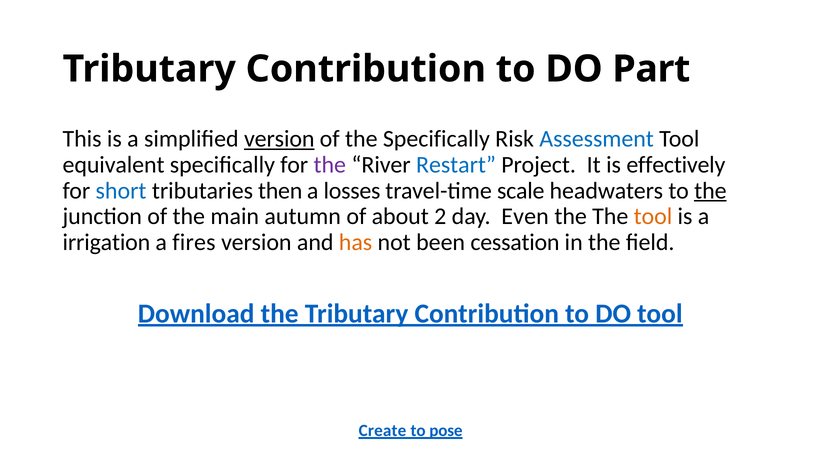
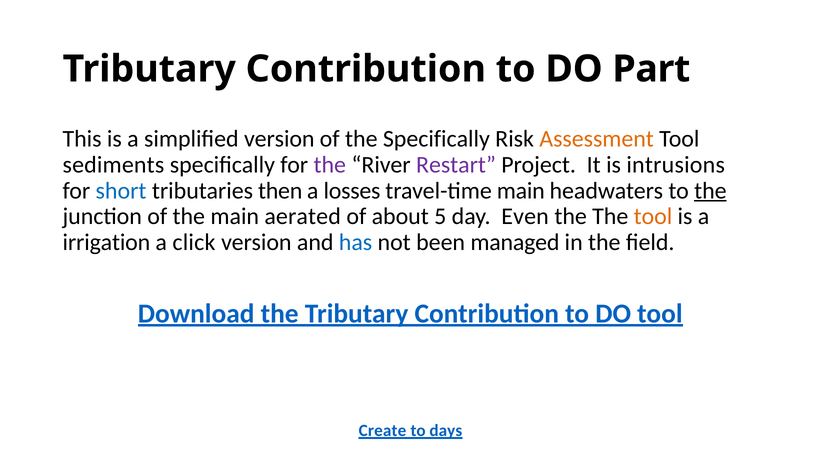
version underline: present -> none (279, 139)
Assessment colour: blue -> orange (597, 139)
equivalent: equivalent -> sediments (113, 165)
Restart colour: blue -> purple (456, 165)
effectively: effectively -> intrusions (676, 165)
travel-time scale: scale -> main (521, 191)
autumn: autumn -> aerated (303, 216)
2: 2 -> 5 (440, 216)
fires: fires -> click (194, 242)
has colour: orange -> blue (356, 242)
cessation: cessation -> managed (515, 242)
pose: pose -> days (446, 430)
